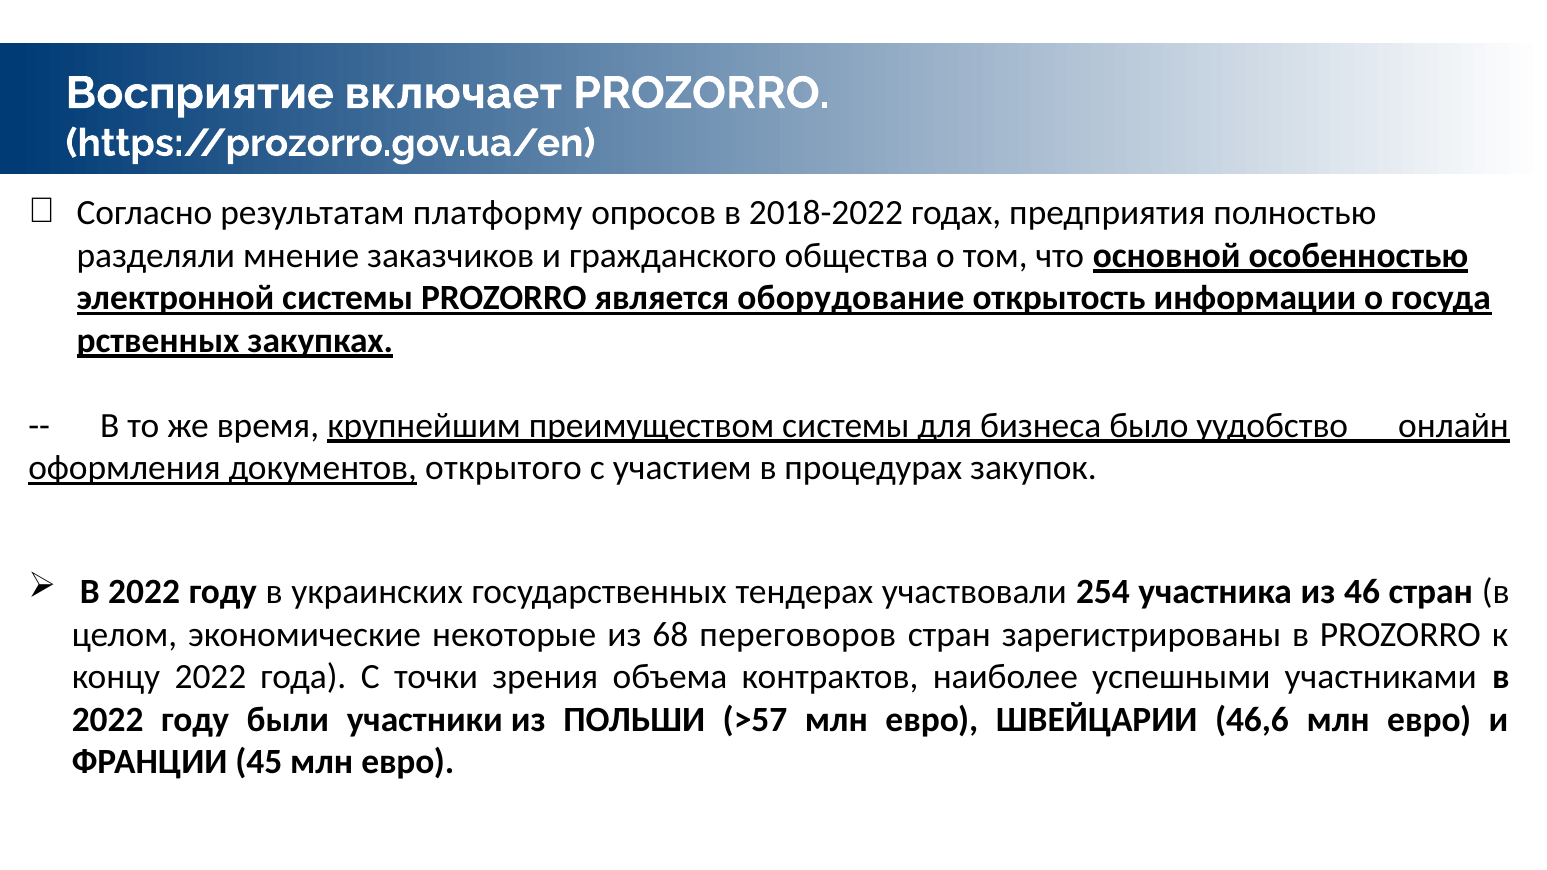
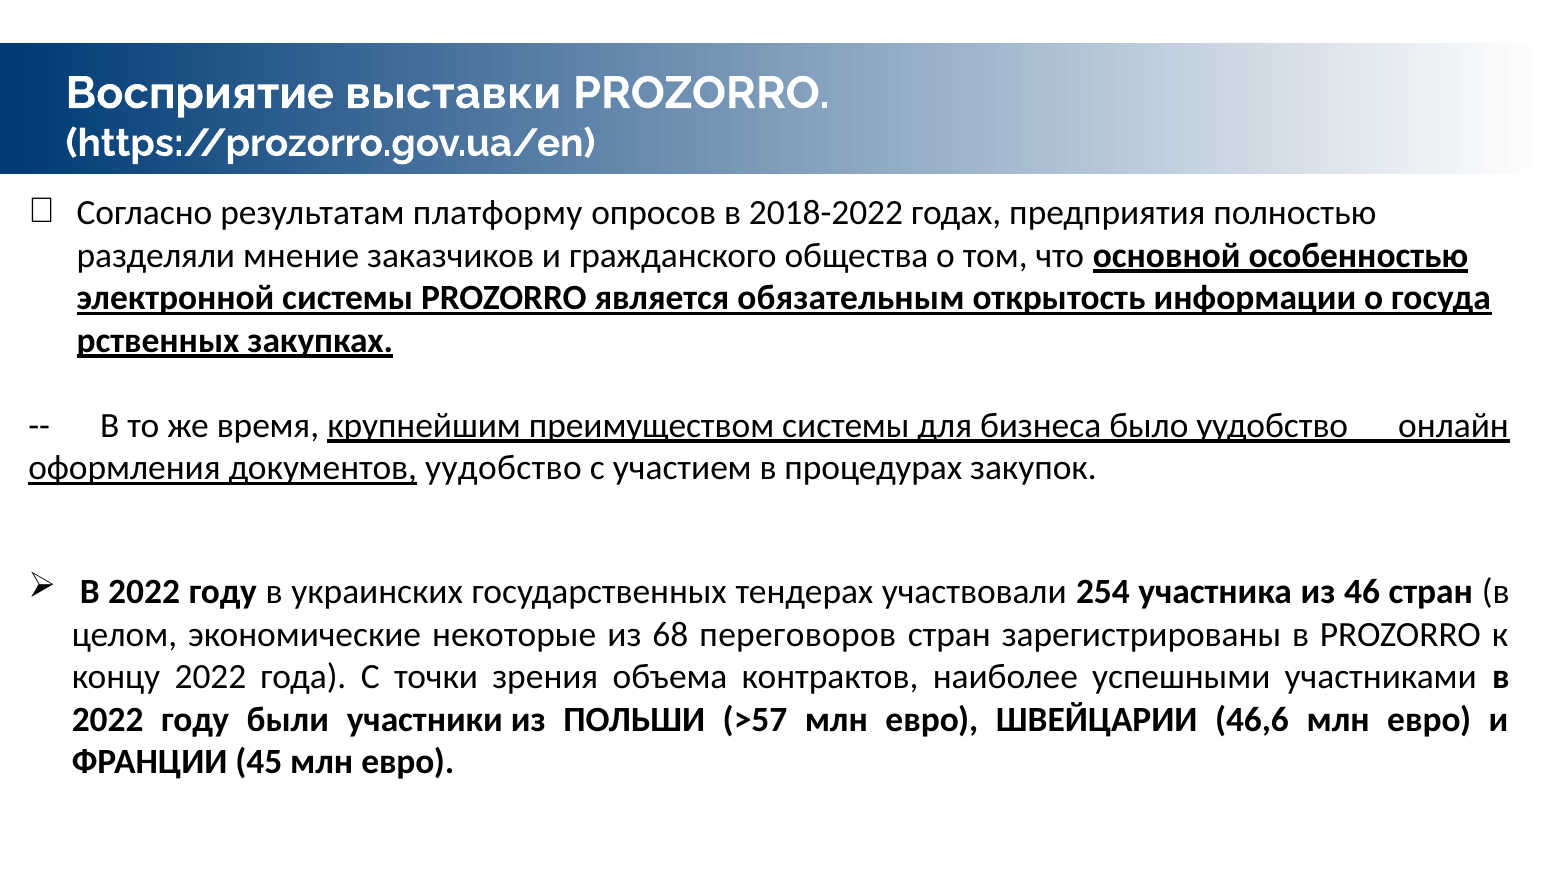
включает: включает -> выставки (453, 93)
оборудование: оборудование -> обязательным (851, 298)
документов открытого: открытого -> уудобство (503, 468)
